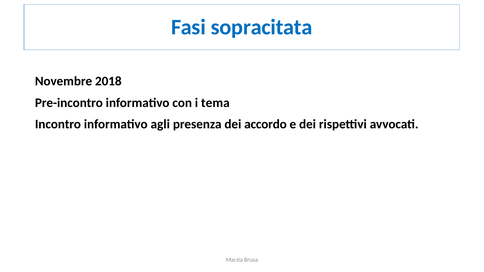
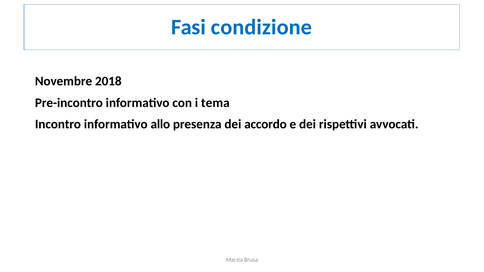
sopracitata: sopracitata -> condizione (261, 27)
agli: agli -> allo (160, 124)
